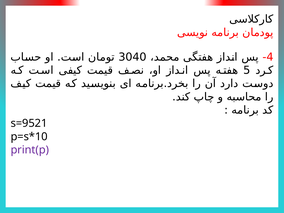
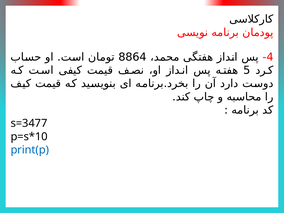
3040: 3040 -> 8864 (132, 57)
s=9521: s=9521 -> s=3477 (29, 123)
print(p colour: purple -> blue (30, 150)
